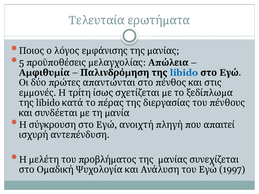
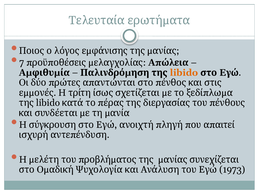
5: 5 -> 7 (22, 63)
libido colour: blue -> orange (184, 73)
1997: 1997 -> 1973 (232, 170)
